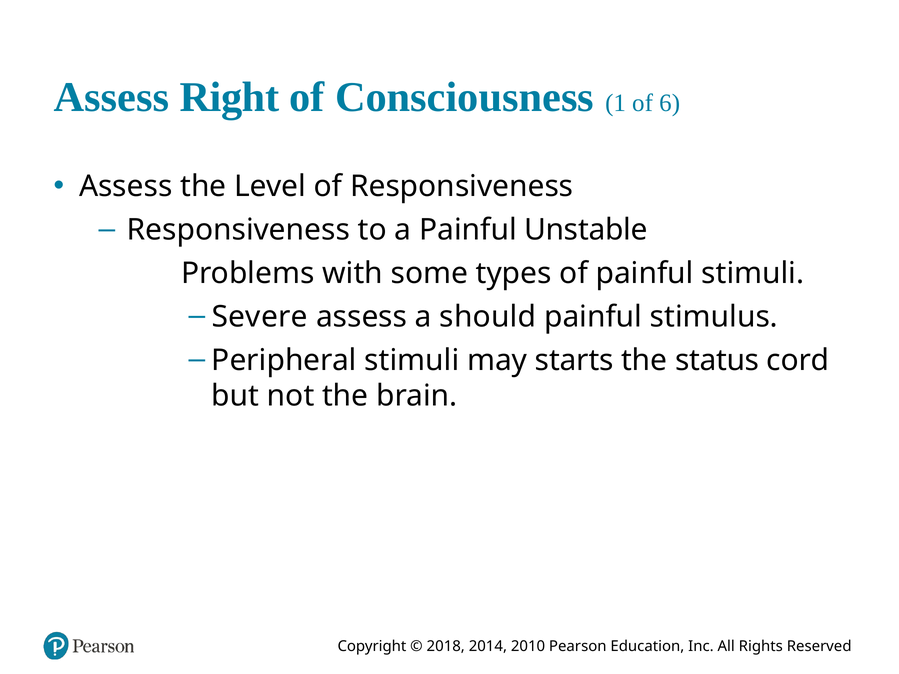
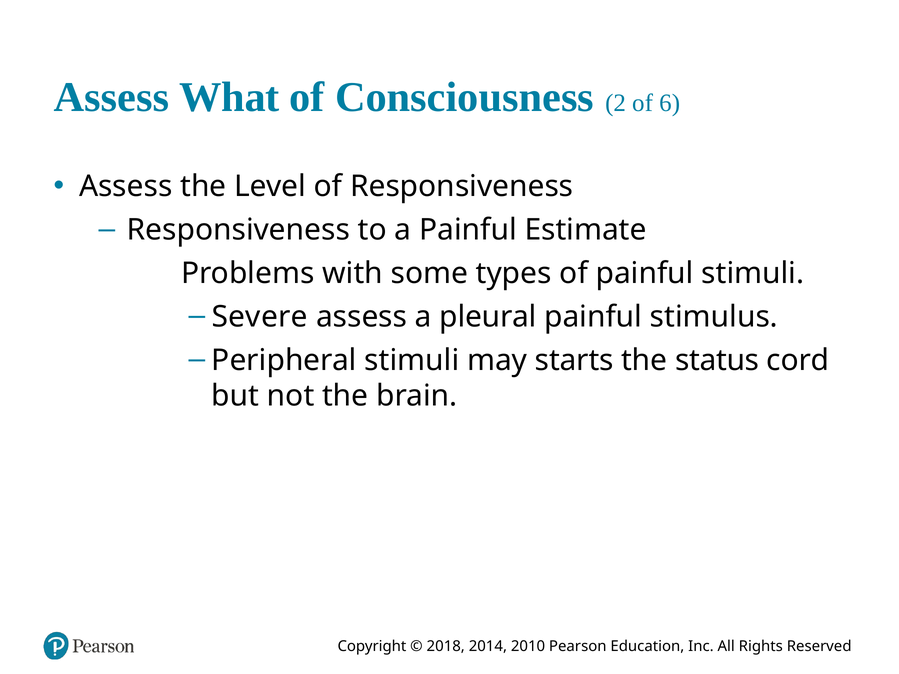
Right: Right -> What (229, 98)
1: 1 -> 2 (616, 103)
Unstable: Unstable -> Estimate (586, 230)
should: should -> pleural (488, 317)
